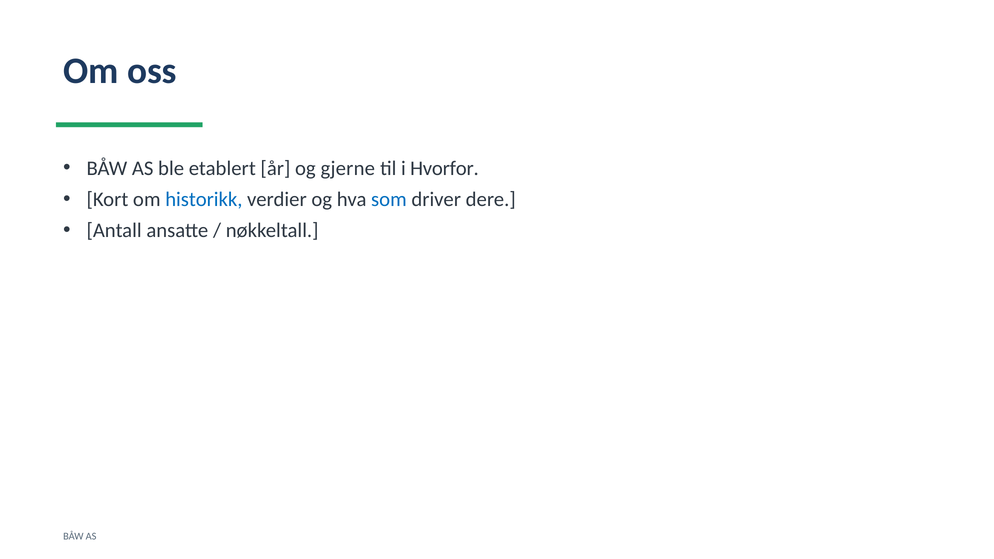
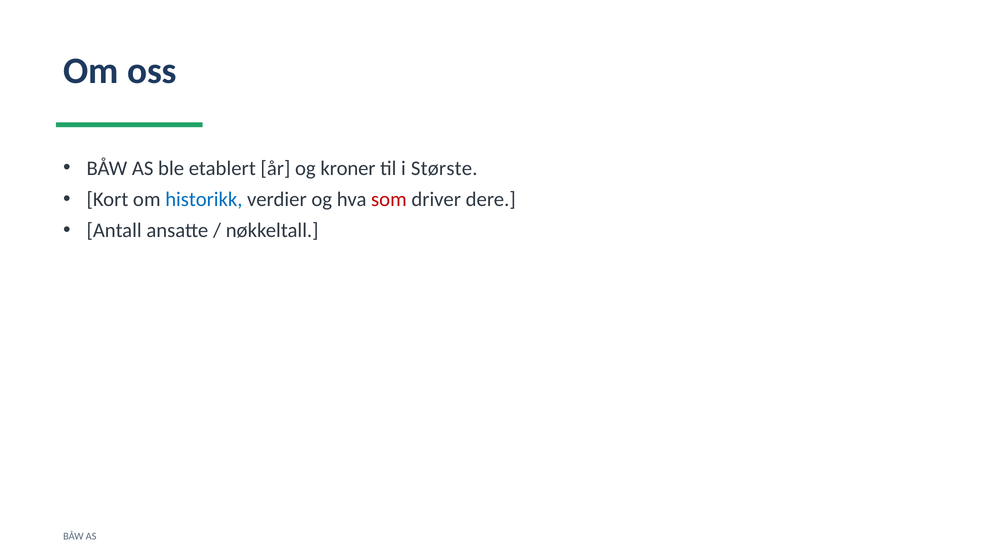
gjerne: gjerne -> kroner (348, 168)
Hvorfor: Hvorfor -> Største (444, 168)
som colour: blue -> red (389, 199)
